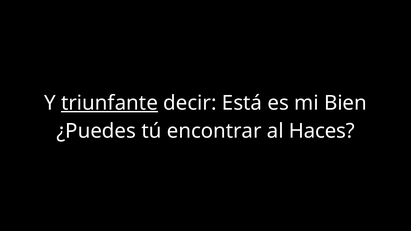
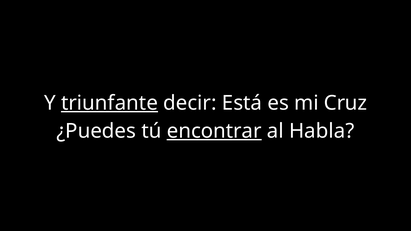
Bien: Bien -> Cruz (345, 103)
encontrar underline: none -> present (214, 131)
Haces: Haces -> Habla (322, 131)
